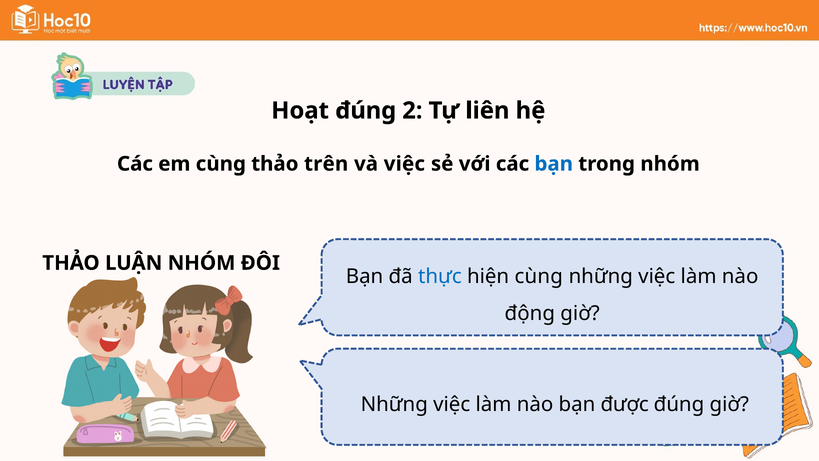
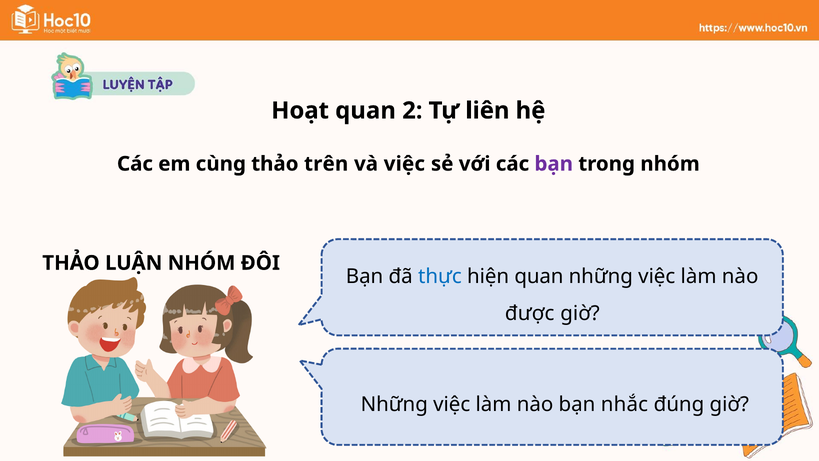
Hoạt đúng: đúng -> quan (366, 111)
bạn colour: blue -> purple (554, 164)
hiện cùng: cùng -> quan (539, 276)
động: động -> được (530, 313)
được: được -> nhắc (624, 404)
